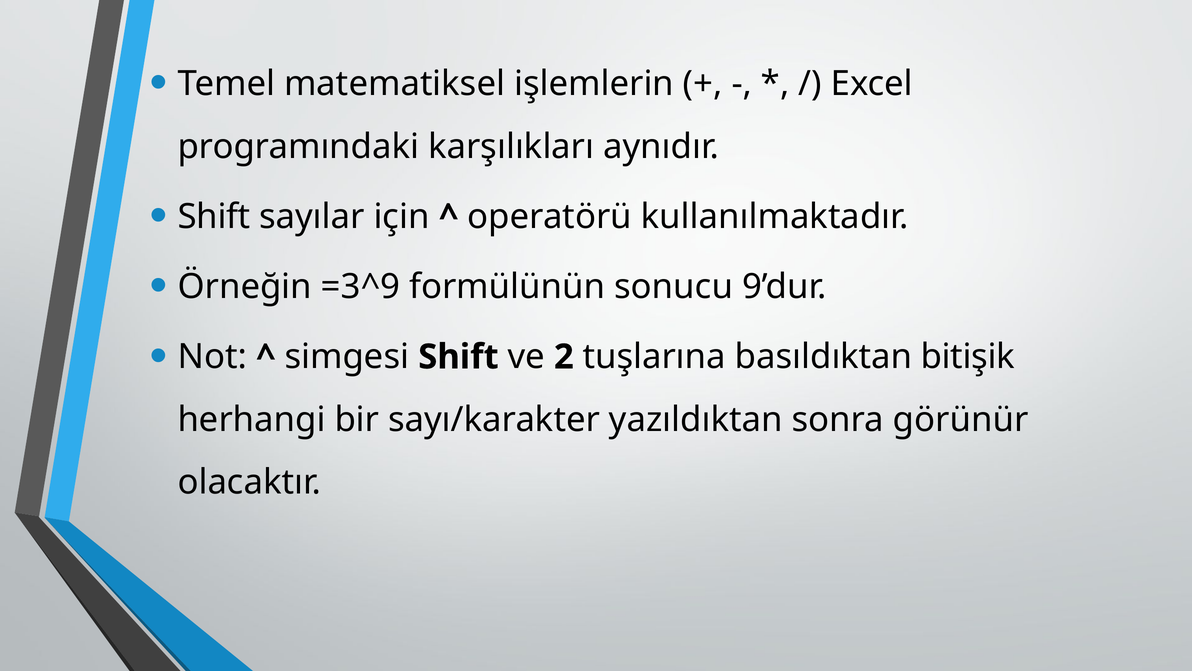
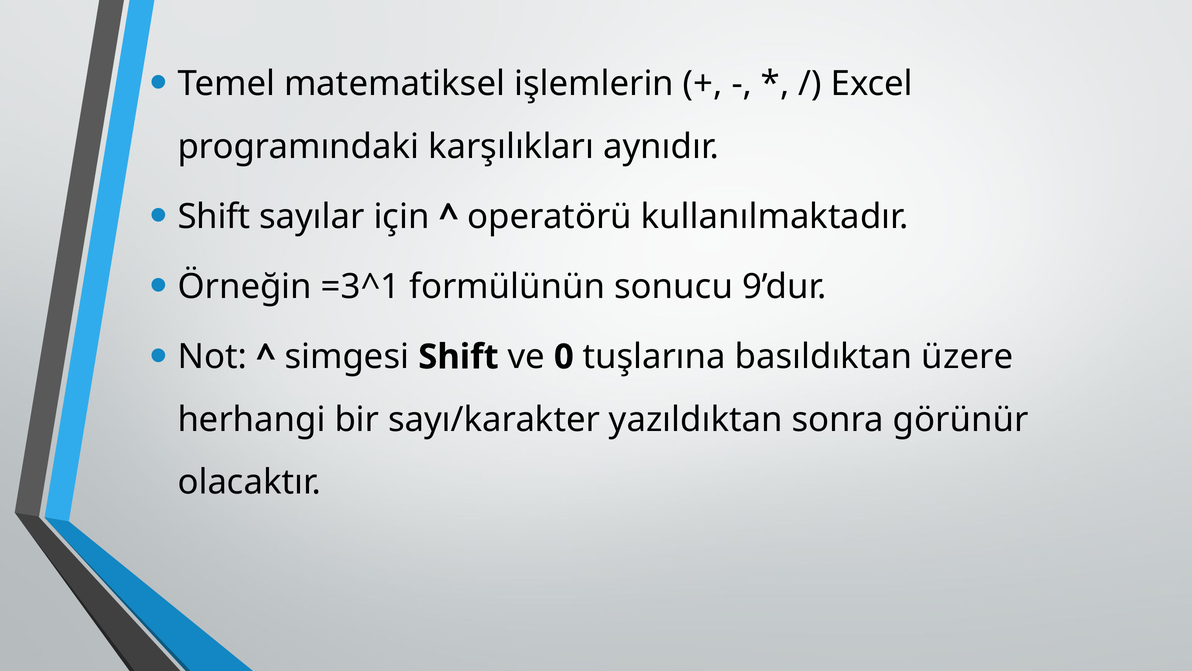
=3^9: =3^9 -> =3^1 (361, 287)
2: 2 -> 0 (564, 357)
bitişik: bitişik -> üzere (968, 357)
